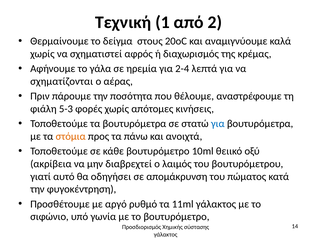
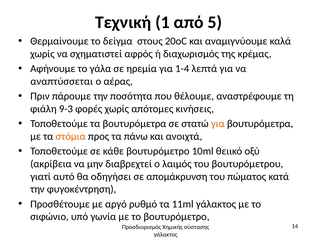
2: 2 -> 5 (215, 22)
2-4: 2-4 -> 1-4 (182, 69)
σχηματίζονται: σχηματίζονται -> αναπτύσσεται (62, 81)
5-3: 5-3 -> 9-3 (66, 109)
για colour: blue -> orange (218, 124)
